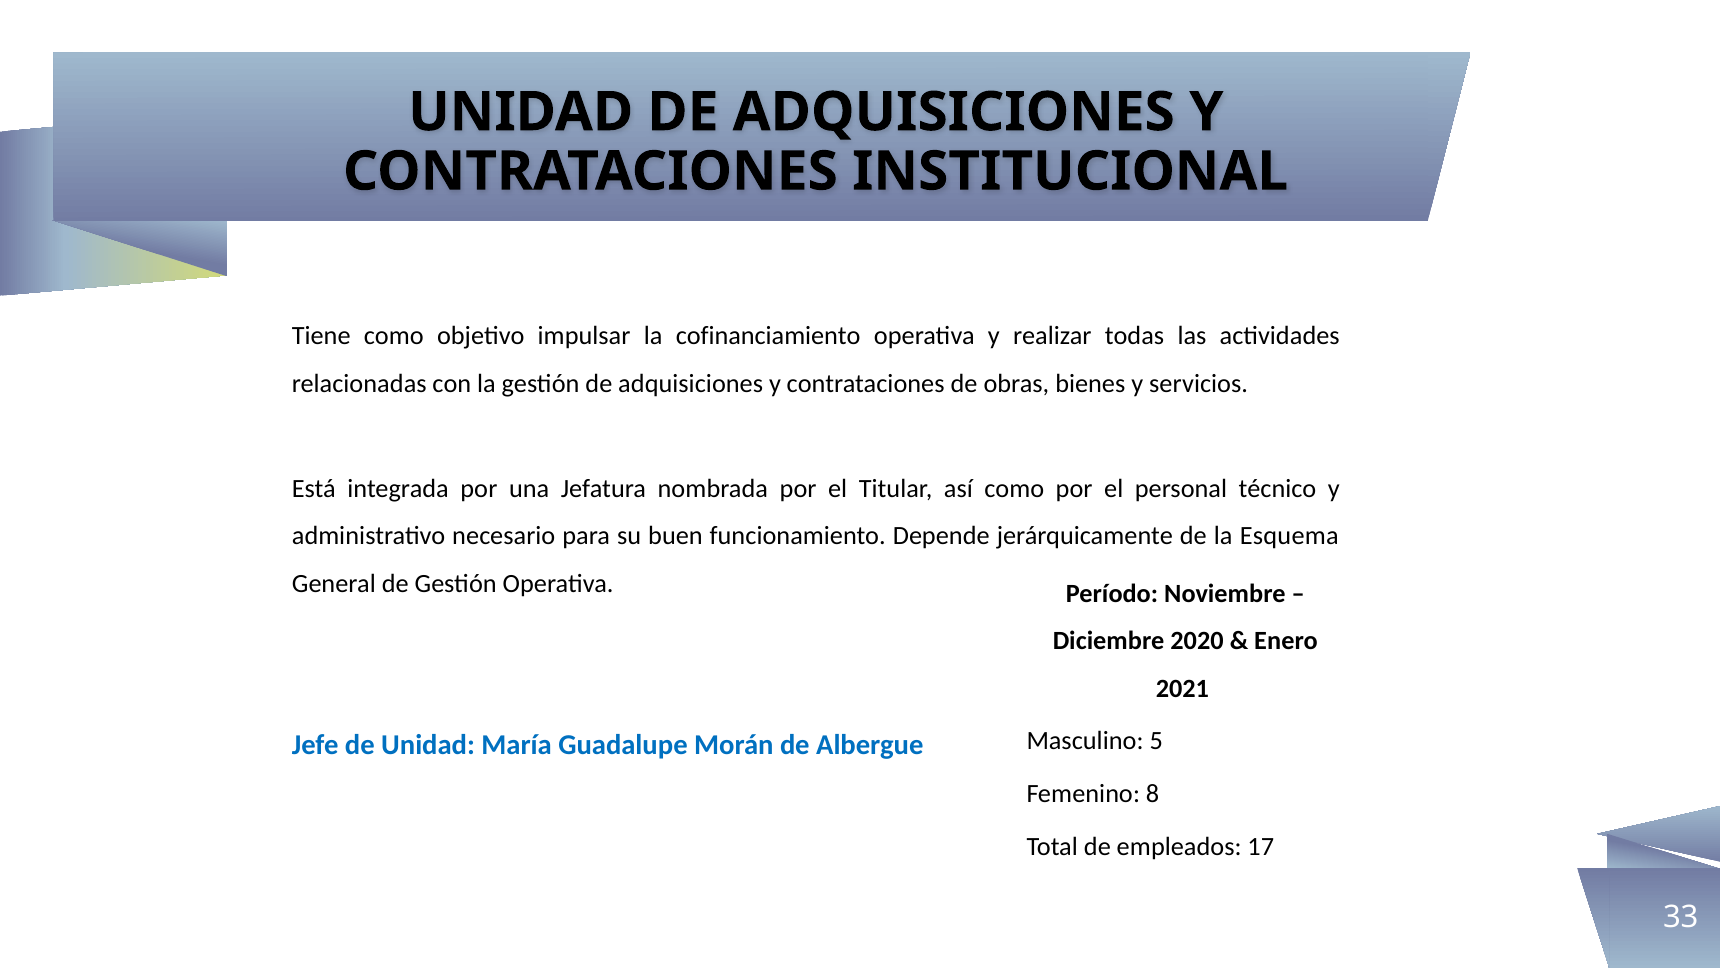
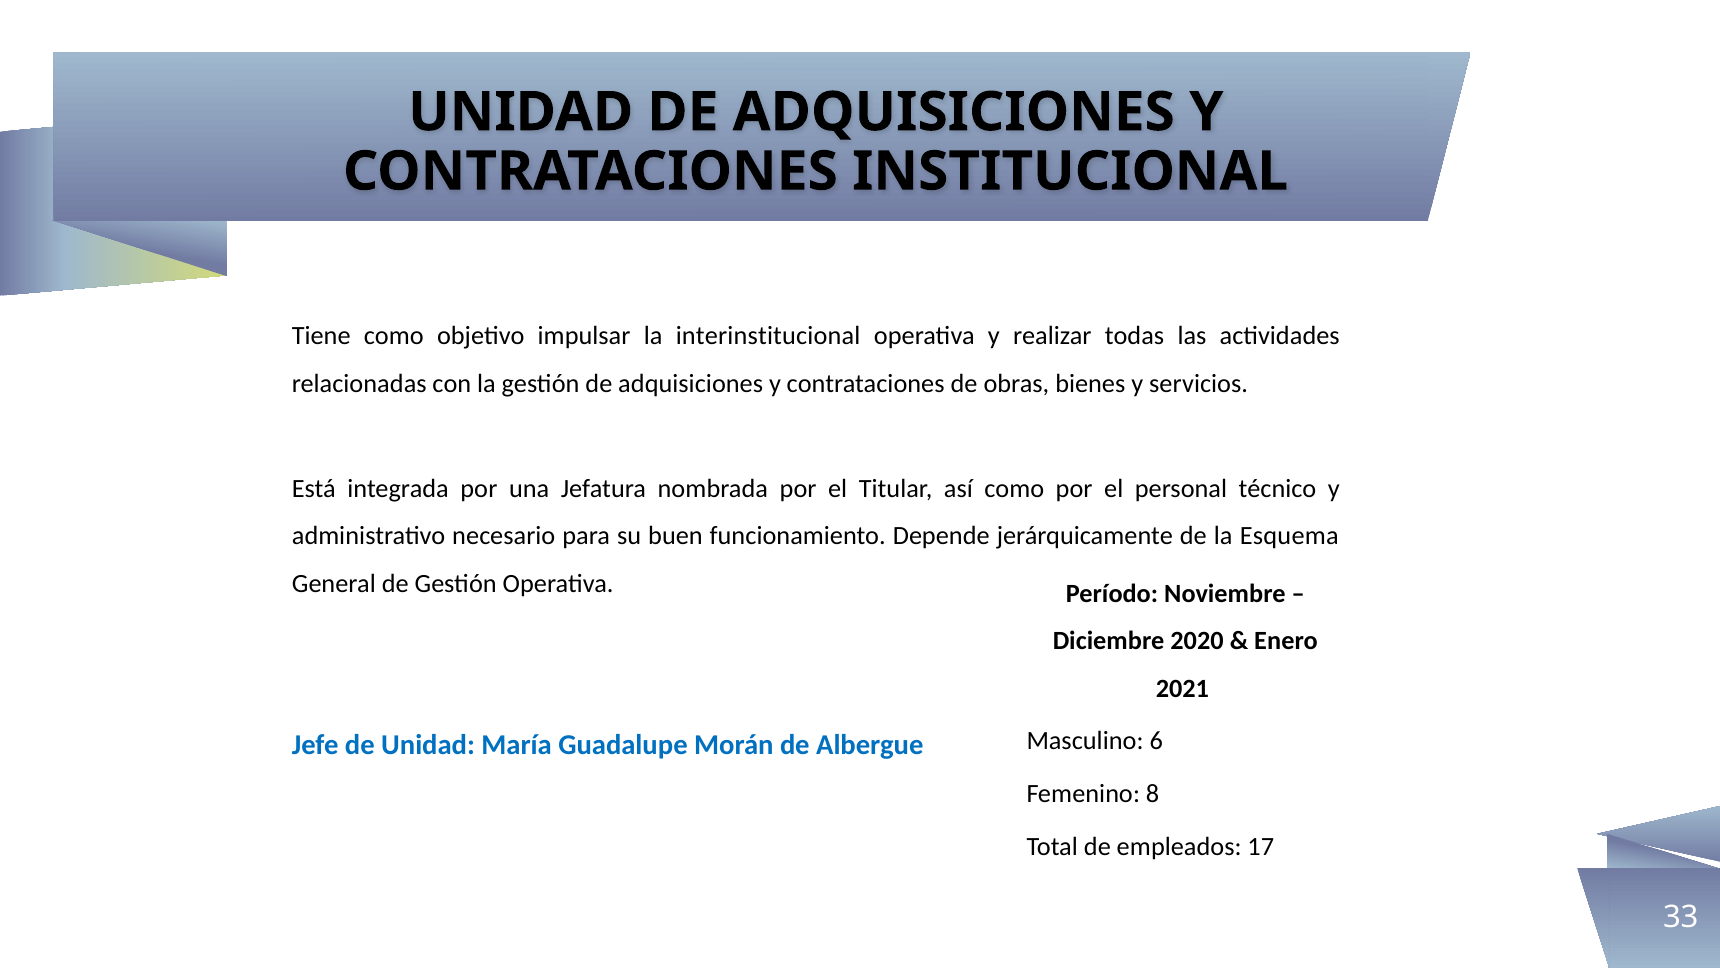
cofinanciamiento: cofinanciamiento -> interinstitucional (768, 336)
5: 5 -> 6 (1156, 741)
